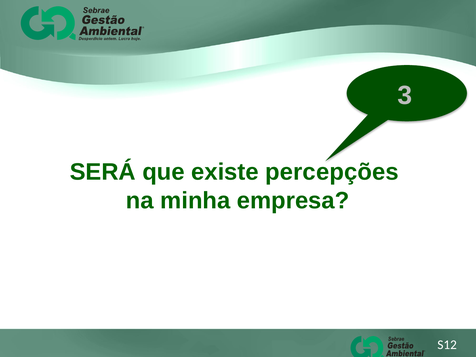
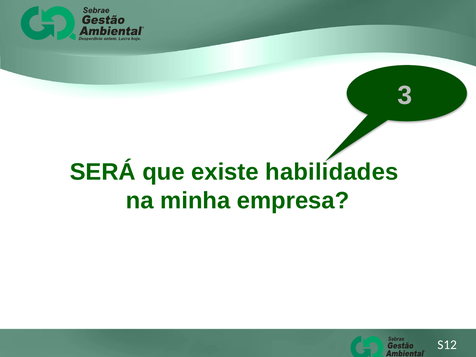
percepções: percepções -> habilidades (332, 172)
